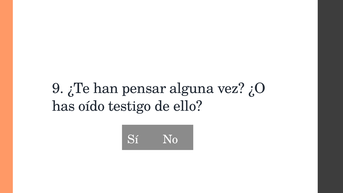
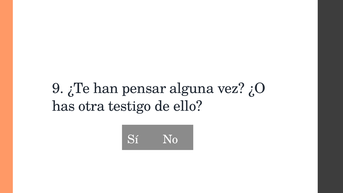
oído: oído -> otra (92, 106)
